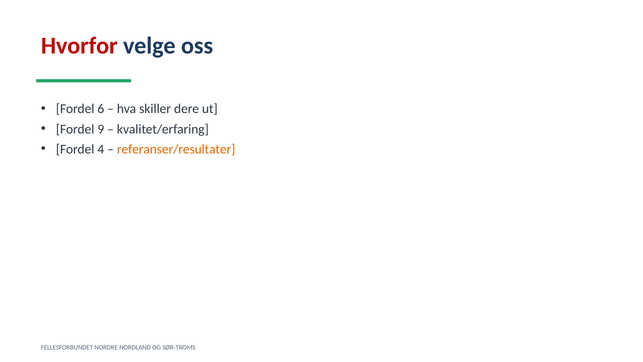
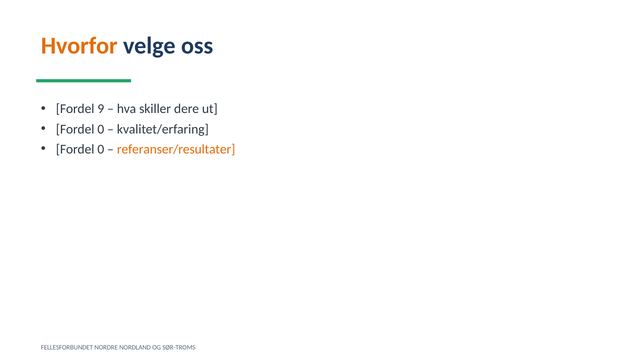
Hvorfor colour: red -> orange (79, 46)
6: 6 -> 9 (101, 109)
9: 9 -> 0 (101, 129)
4: 4 -> 0 (101, 149)
